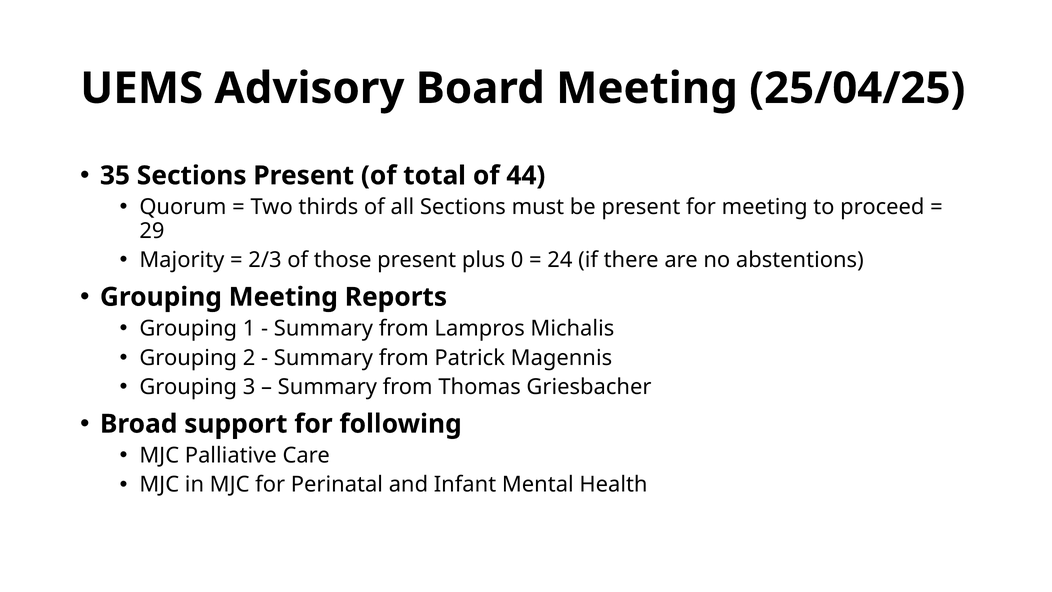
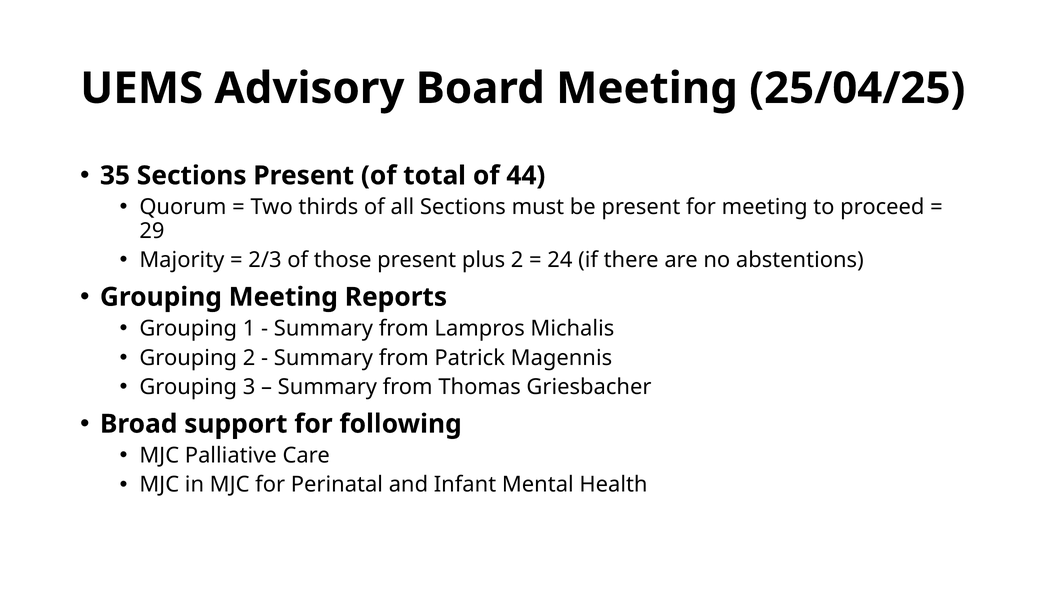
plus 0: 0 -> 2 (517, 260)
